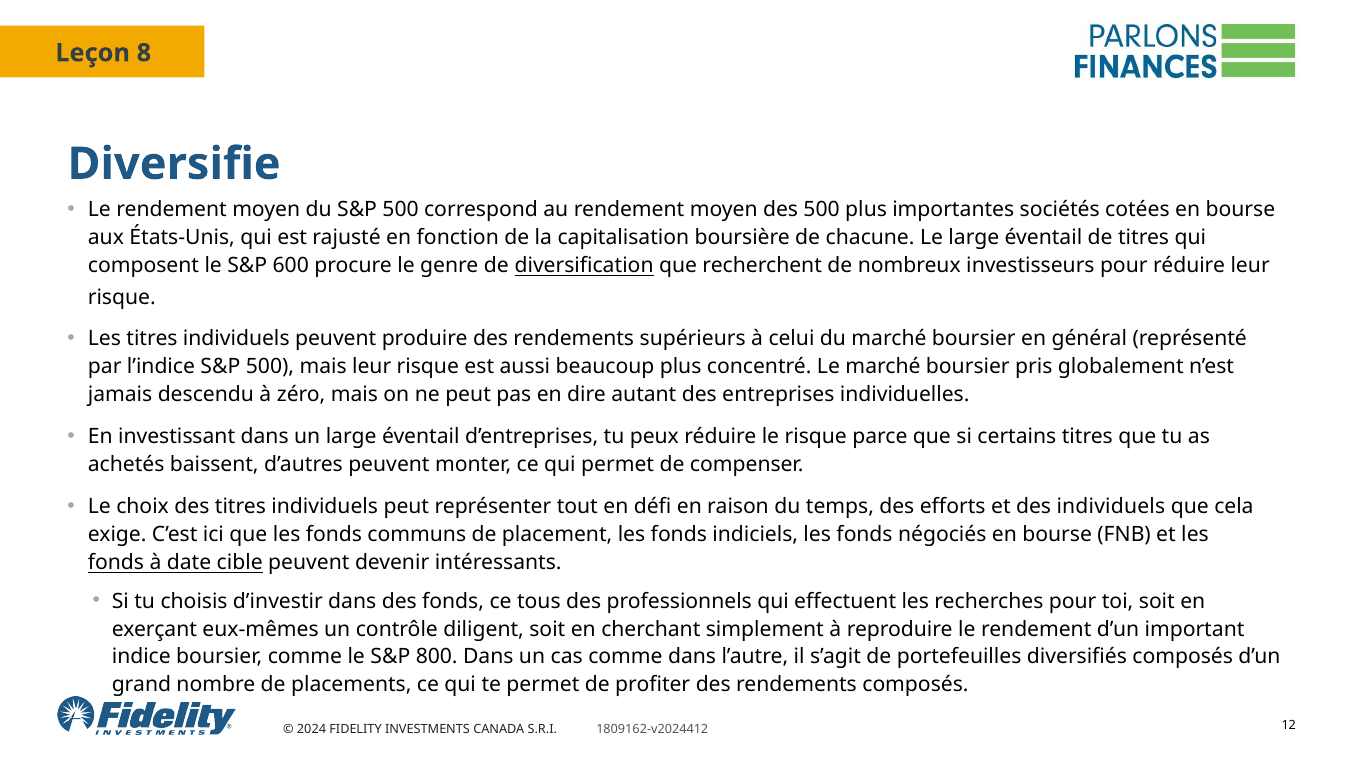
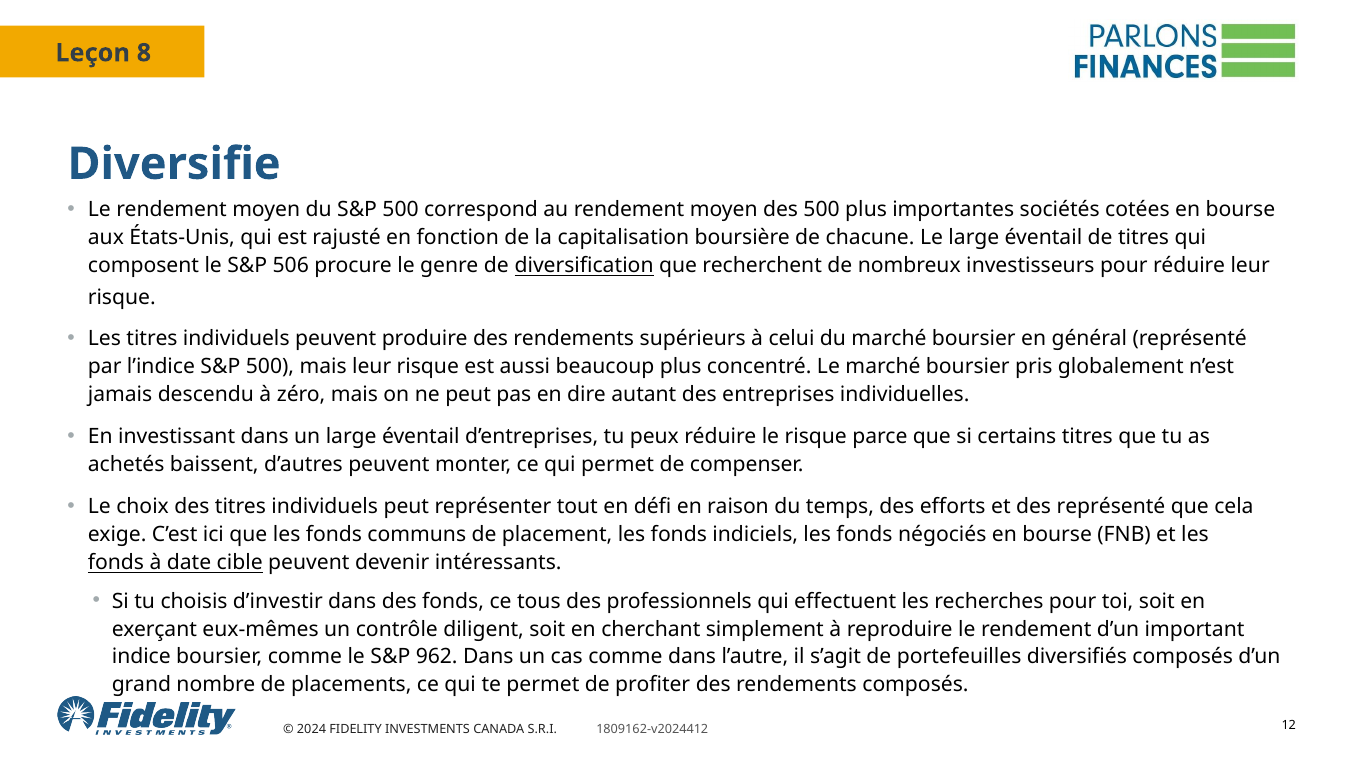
600: 600 -> 506 (291, 266)
des individuels: individuels -> représenté (1111, 507)
800: 800 -> 962 (437, 657)
